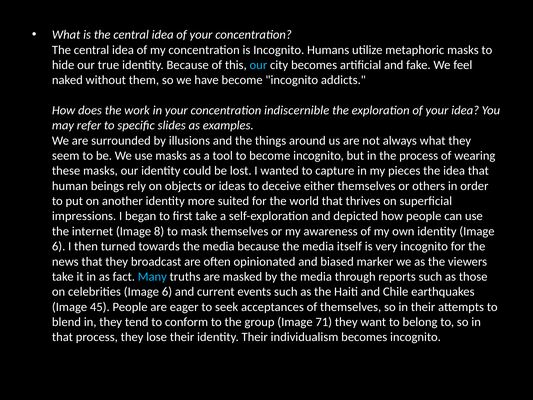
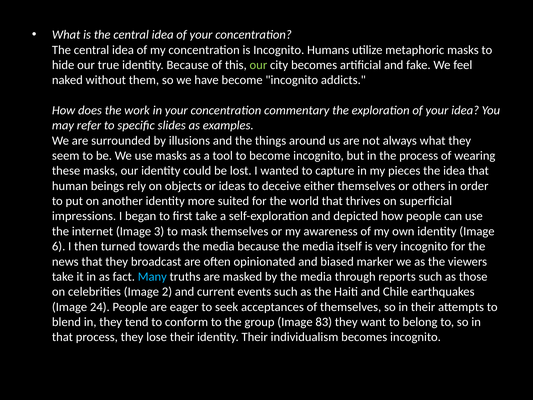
our colour: light blue -> light green (258, 65)
indiscernible: indiscernible -> commentary (297, 110)
8: 8 -> 3 (159, 231)
celebrities Image 6: 6 -> 2 (167, 292)
45: 45 -> 24 (100, 307)
71: 71 -> 83 (324, 322)
